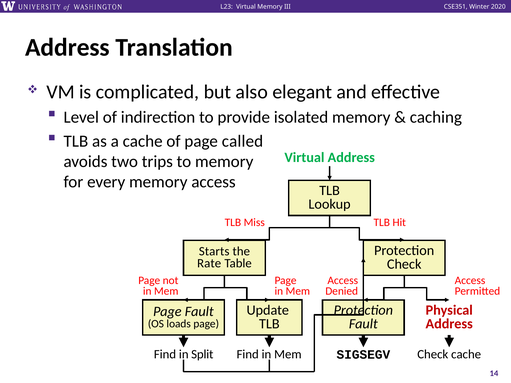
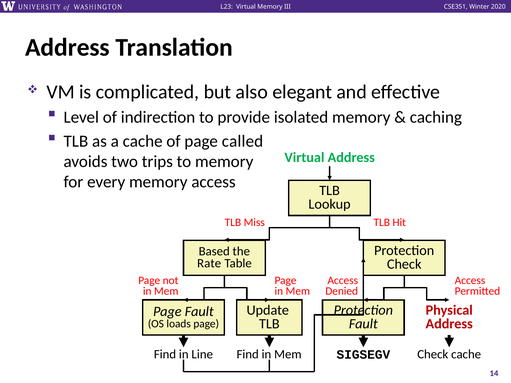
Starts: Starts -> Based (214, 251)
Split: Split -> Line (202, 354)
